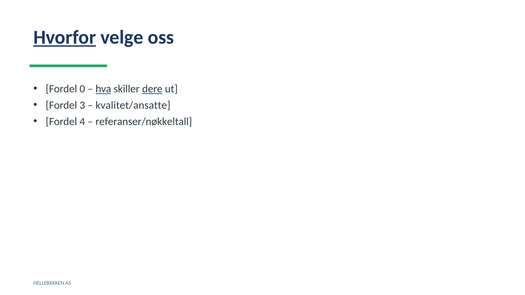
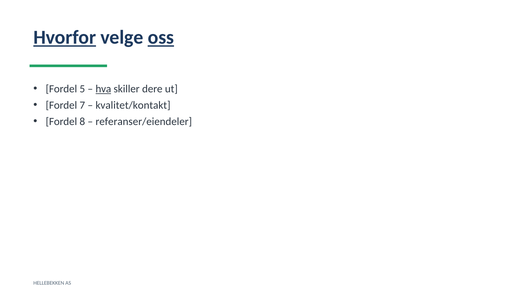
oss underline: none -> present (161, 37)
0: 0 -> 5 (82, 89)
dere underline: present -> none (152, 89)
3: 3 -> 7 (82, 105)
kvalitet/ansatte: kvalitet/ansatte -> kvalitet/kontakt (133, 105)
4: 4 -> 8 (82, 122)
referanser/nøkkeltall: referanser/nøkkeltall -> referanser/eiendeler (144, 122)
